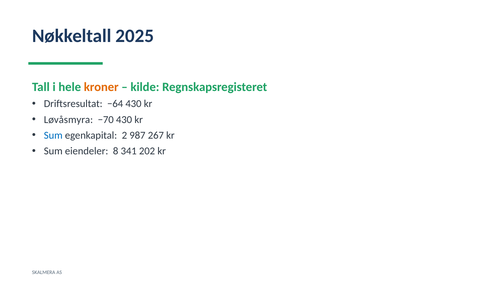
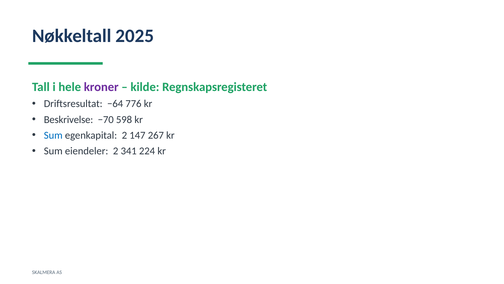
kroner colour: orange -> purple (101, 87)
−64 430: 430 -> 776 (133, 104)
Løvåsmyra: Løvåsmyra -> Beskrivelse (69, 119)
−70 430: 430 -> 598 (124, 119)
987: 987 -> 147 (137, 135)
eiendeler 8: 8 -> 2 (116, 151)
202: 202 -> 224 (147, 151)
